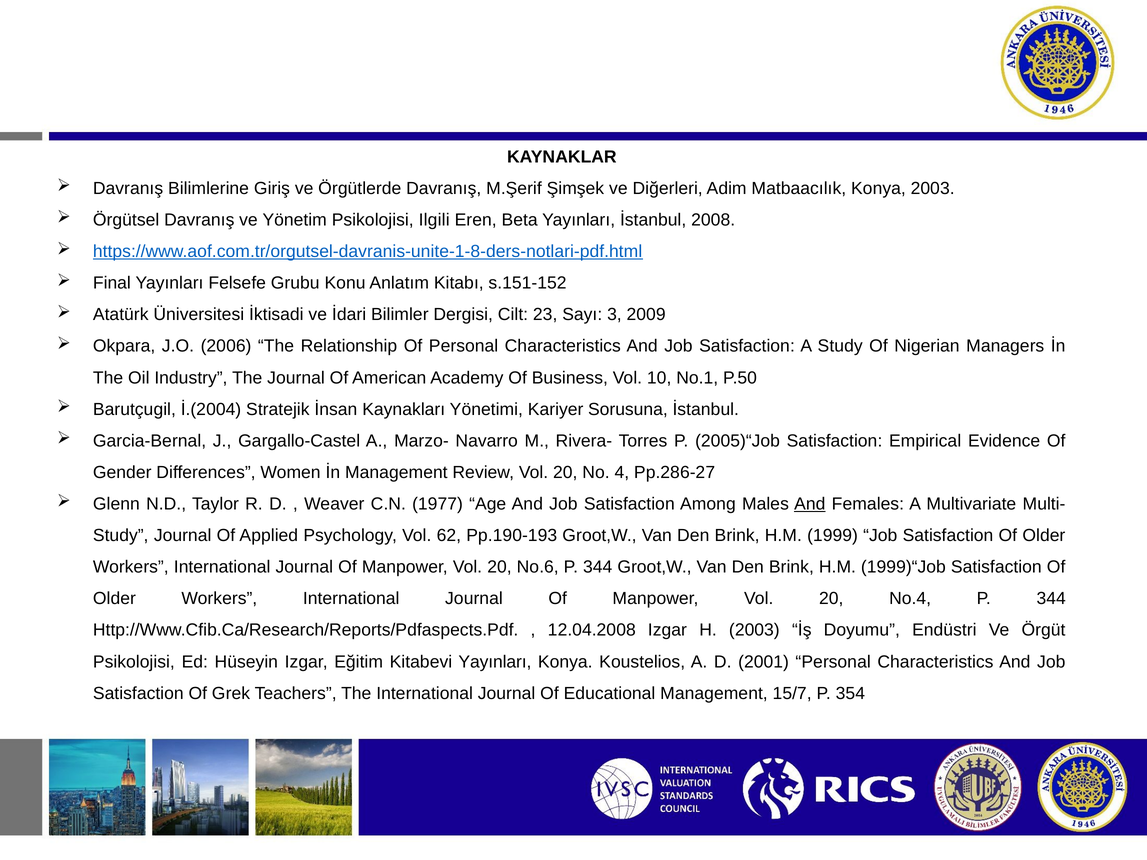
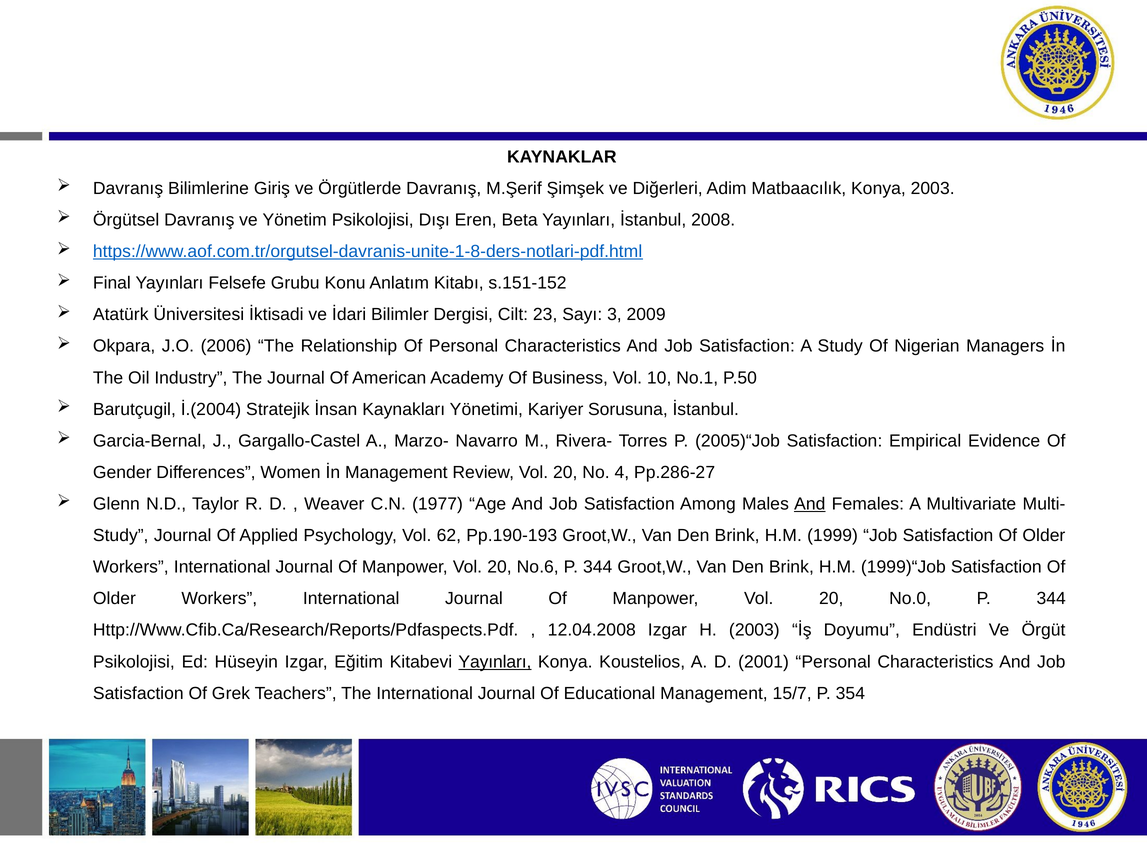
Ilgili: Ilgili -> Dışı (434, 220)
No.4: No.4 -> No.0 (910, 599)
Yayınları underline: none -> present (495, 662)
